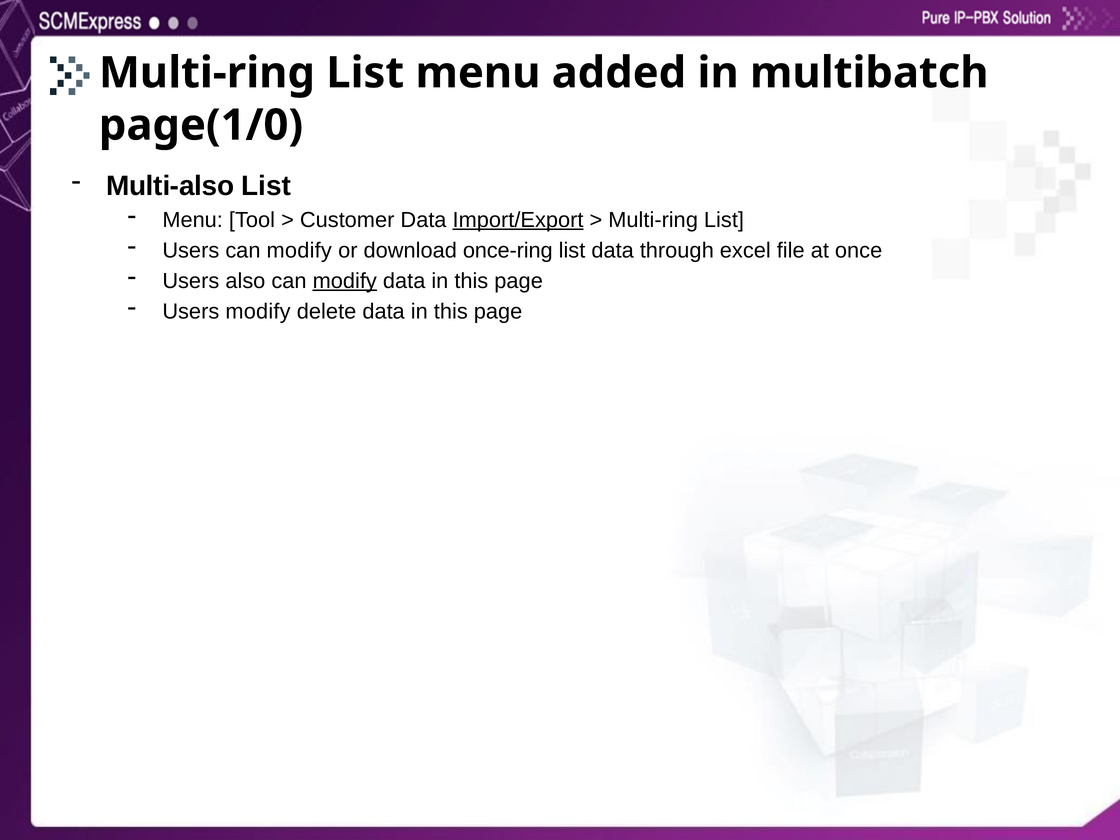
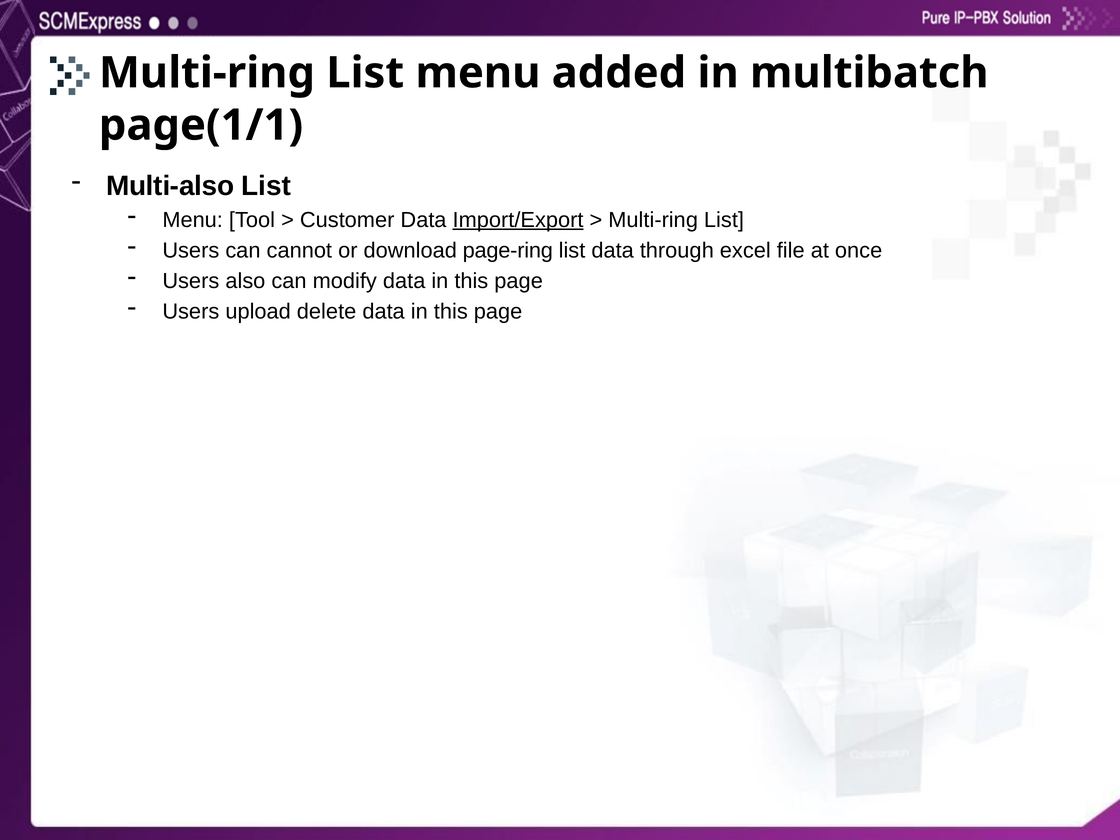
page(1/0: page(1/0 -> page(1/1 (201, 125)
Users can modify: modify -> cannot (299, 250)
once-ring: once-ring -> page-ring (508, 250)
modify underline: present -> none (345, 281)
Users modify: modify -> upload (258, 311)
